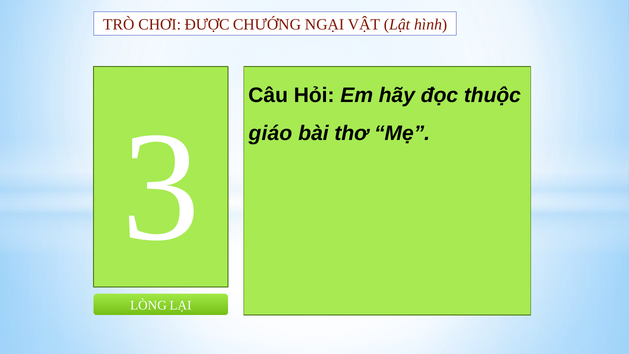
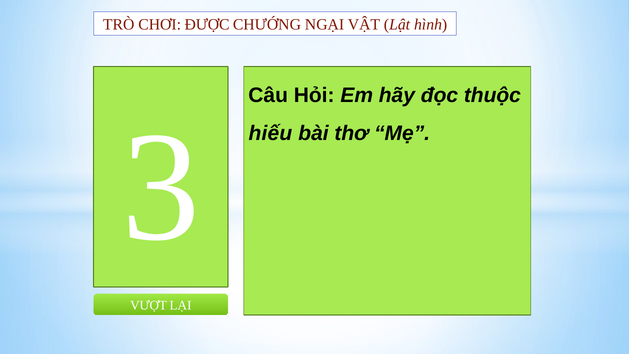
giáo: giáo -> hiếu (270, 133)
LÒNG: LÒNG -> VƯỢT (149, 305)
